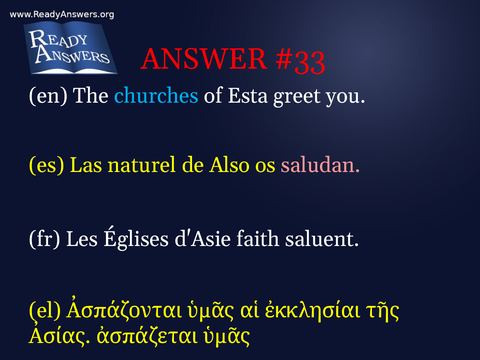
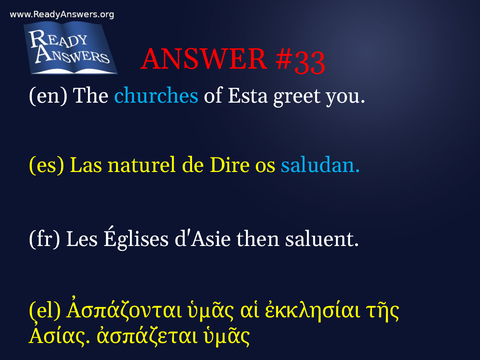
Also: Also -> Dire (230, 165)
saludan colour: pink -> light blue (321, 165)
faith: faith -> then (258, 239)
